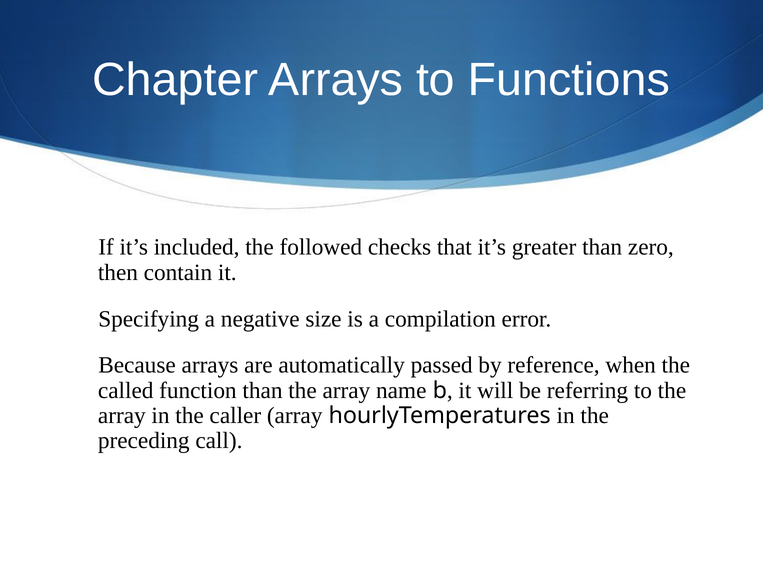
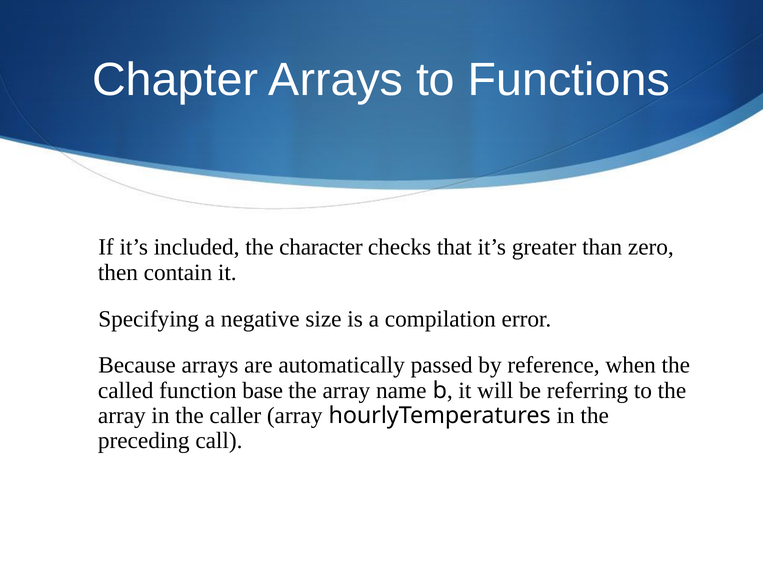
followed: followed -> character (321, 247)
function than: than -> base (263, 391)
